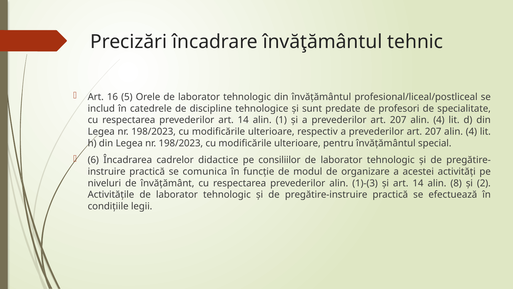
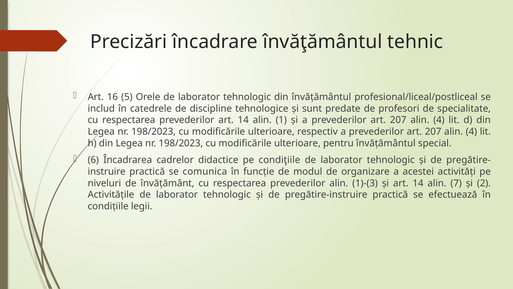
pe consiliilor: consiliilor -> condiţiile (279, 160)
8: 8 -> 7 (456, 183)
